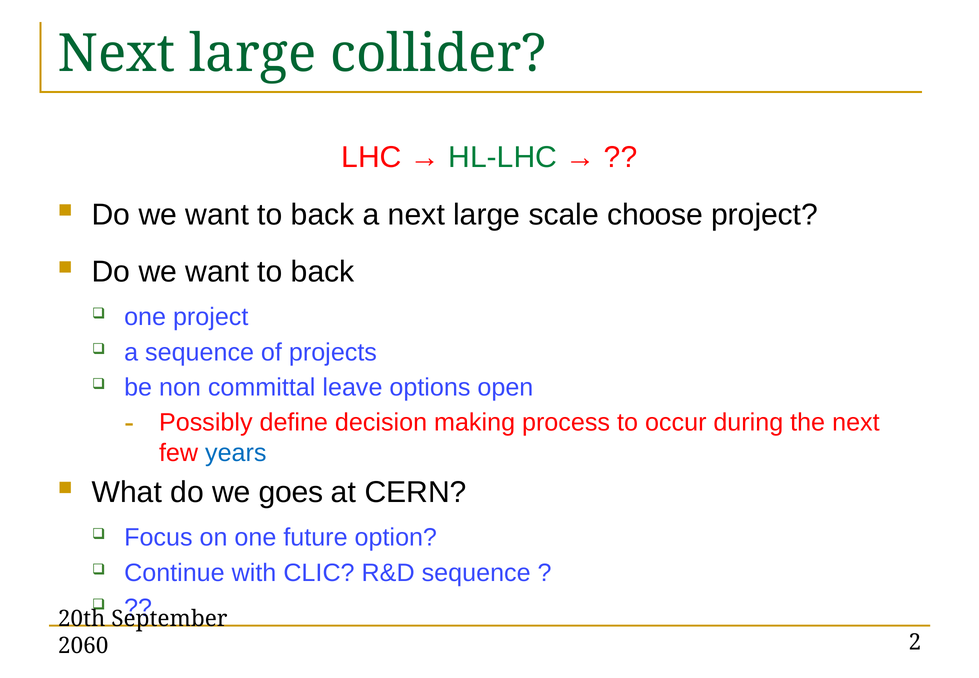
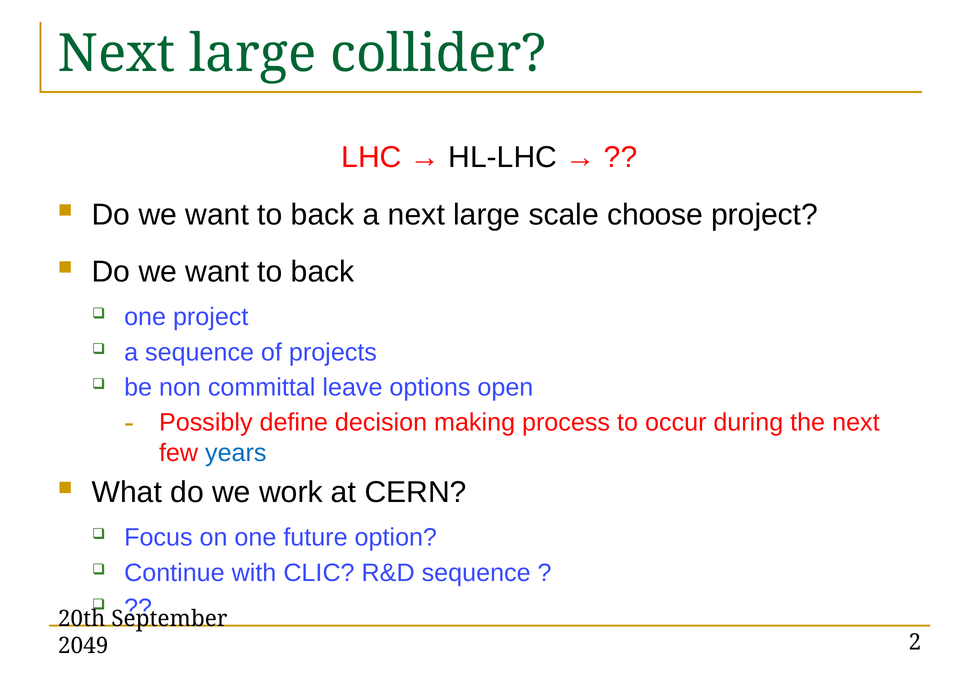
HL-LHC colour: green -> black (503, 157)
goes: goes -> work (291, 492)
2060: 2060 -> 2049 (83, 646)
